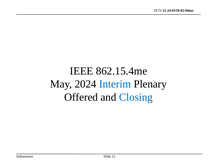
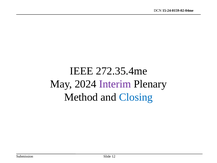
862.15.4me: 862.15.4me -> 272.35.4me (122, 71)
Interim colour: blue -> purple (115, 84)
Offered: Offered -> Method (81, 97)
